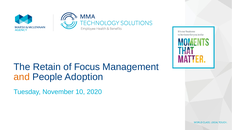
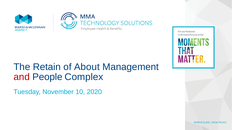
Focus: Focus -> About (87, 67)
and colour: orange -> red (22, 77)
Adoption: Adoption -> Complex (84, 77)
